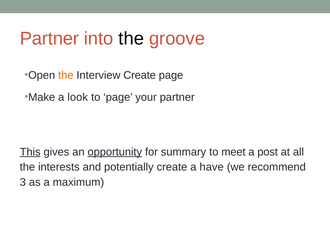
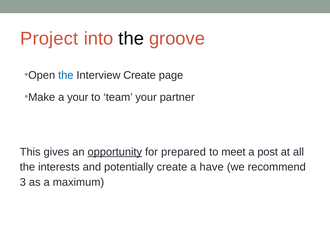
Partner: Partner -> Project (49, 38)
the colour: orange -> blue (66, 75)
a look: look -> your (78, 97)
to page: page -> team (118, 97)
This underline: present -> none (30, 152)
summary: summary -> prepared (183, 152)
